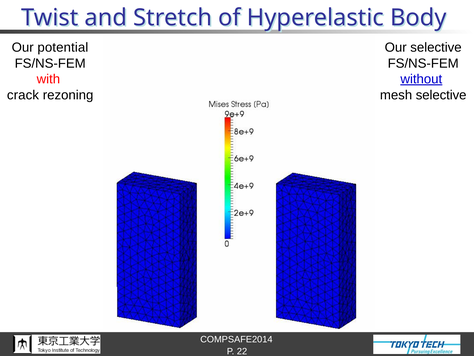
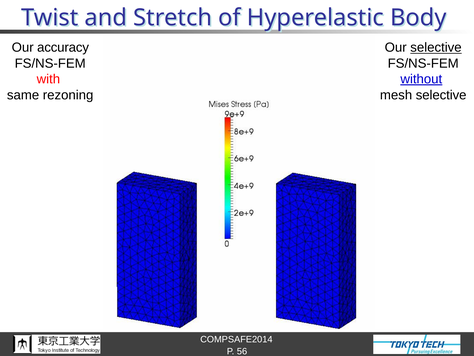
potential: potential -> accuracy (63, 47)
selective underline: none -> present (436, 47)
crack: crack -> same (23, 95)
22: 22 -> 56 (242, 351)
